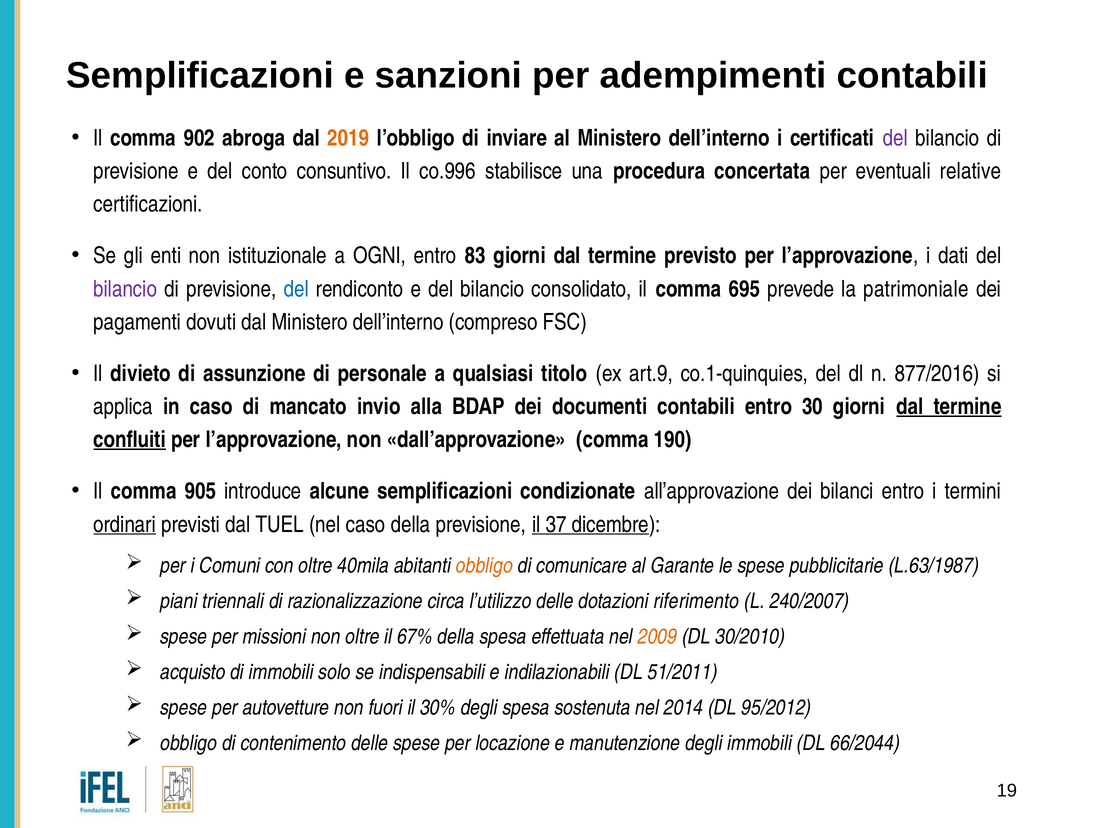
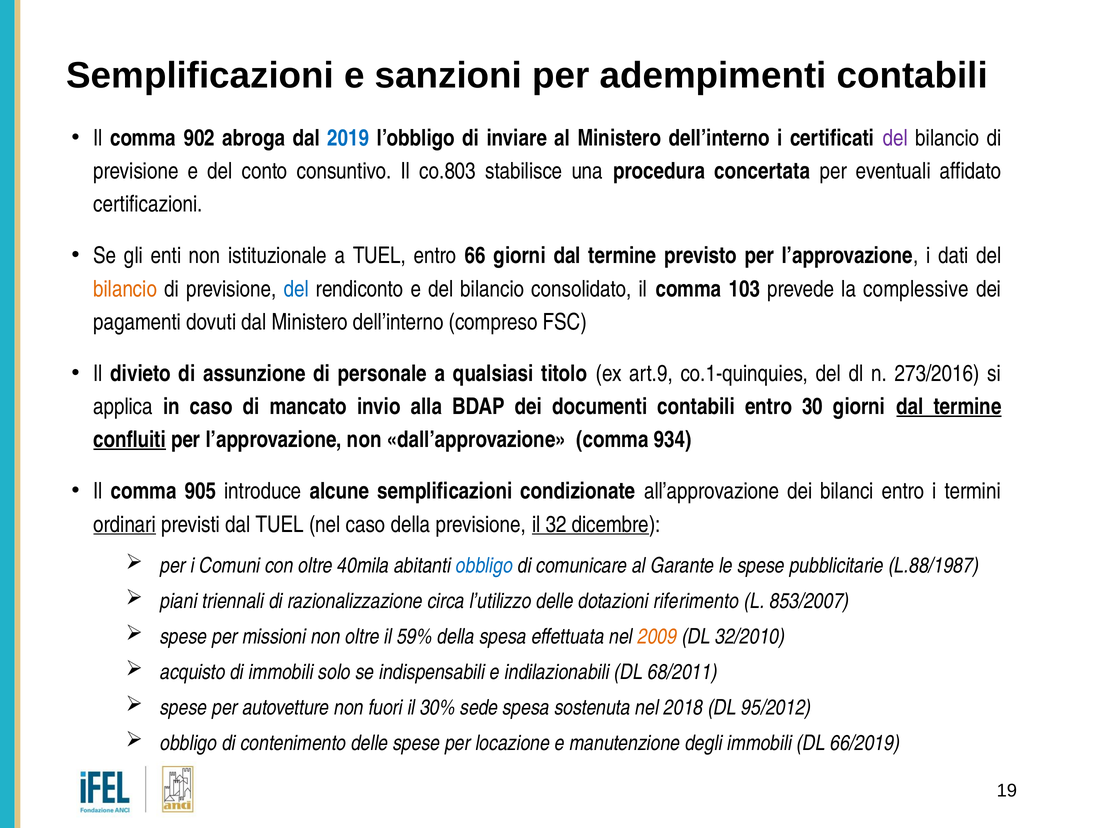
2019 colour: orange -> blue (348, 138)
co.996: co.996 -> co.803 (448, 171)
relative: relative -> affidato (971, 171)
a OGNI: OGNI -> TUEL (380, 256)
83: 83 -> 66 (475, 256)
bilancio colour: purple -> orange (125, 289)
695: 695 -> 103 (744, 289)
patrimoniale: patrimoniale -> complessive (916, 289)
877/2016: 877/2016 -> 273/2016 (937, 374)
190: 190 -> 934 (673, 440)
37: 37 -> 32 (556, 525)
obbligo colour: orange -> blue (484, 565)
L.63/1987: L.63/1987 -> L.88/1987 (934, 565)
240/2007: 240/2007 -> 853/2007 (810, 601)
67%: 67% -> 59% (415, 636)
30/2010: 30/2010 -> 32/2010 (750, 636)
51/2011: 51/2011 -> 68/2011 (683, 672)
30% degli: degli -> sede (479, 707)
2014: 2014 -> 2018 (684, 707)
66/2044: 66/2044 -> 66/2019 (865, 743)
